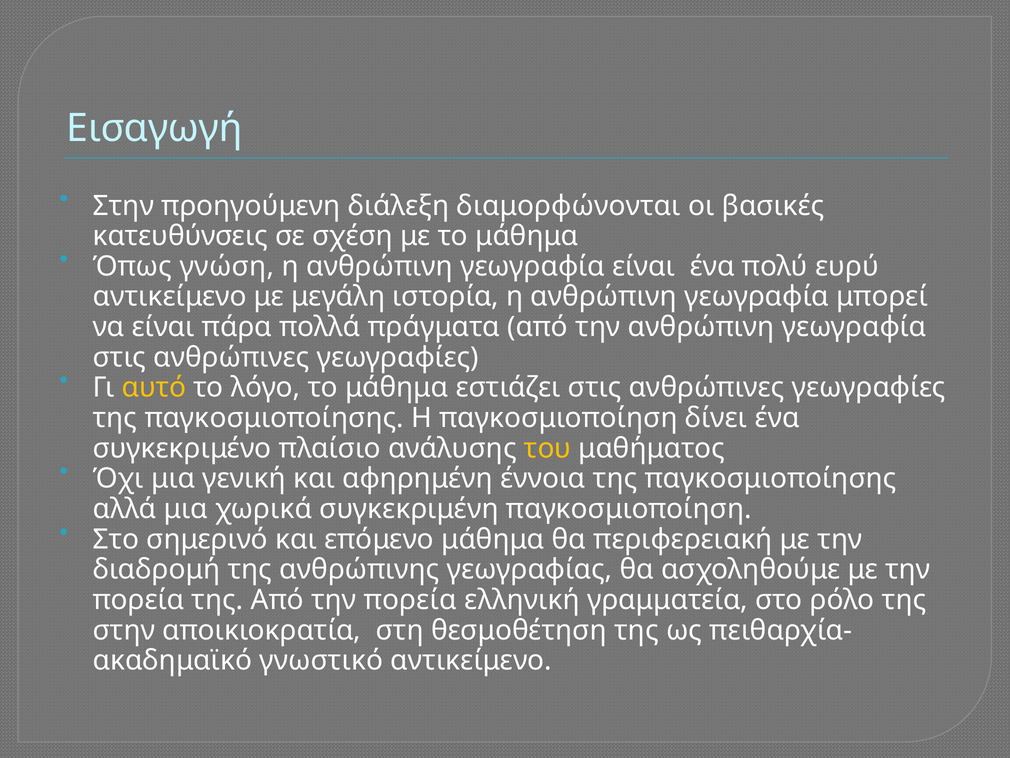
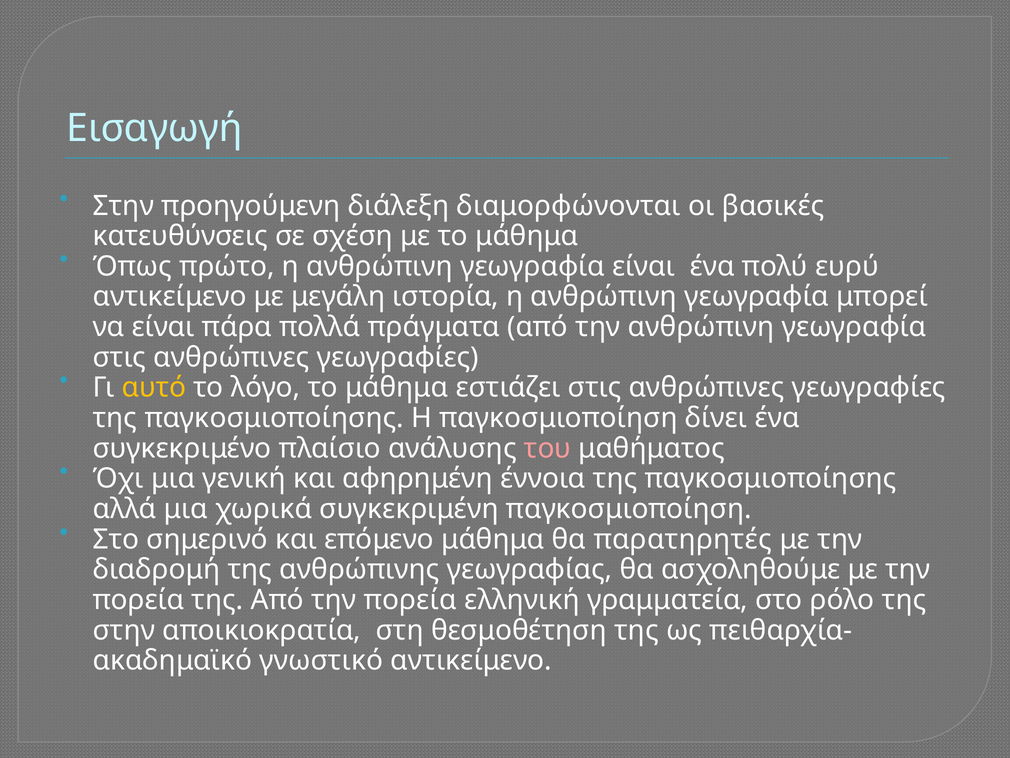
γνώση: γνώση -> πρώτο (227, 266)
του colour: yellow -> pink (548, 448)
περιφερειακή: περιφερειακή -> παρατηρητές (683, 539)
